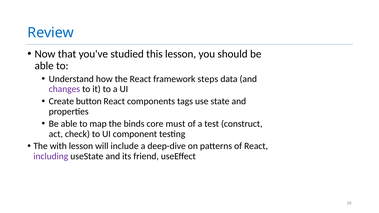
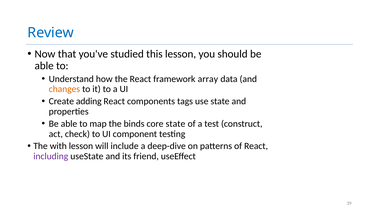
steps: steps -> array (208, 79)
changes colour: purple -> orange (64, 89)
button: button -> adding (89, 101)
core must: must -> state (176, 124)
